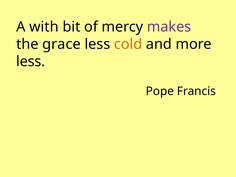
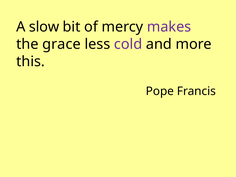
with: with -> slow (44, 27)
cold colour: orange -> purple (128, 44)
less: less -> this (31, 61)
